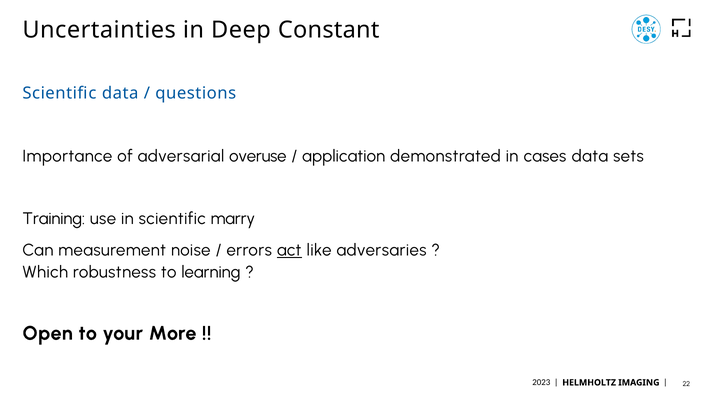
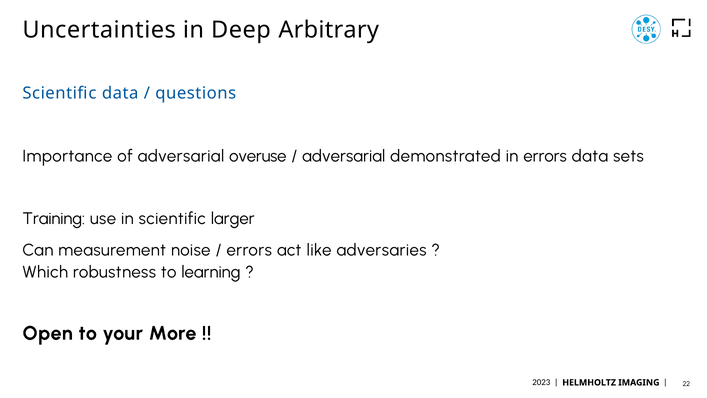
Constant: Constant -> Arbitrary (329, 30)
application: application -> adversarial (344, 156)
in cases: cases -> errors (545, 156)
marry: marry -> larger (233, 219)
act underline: present -> none (289, 250)
